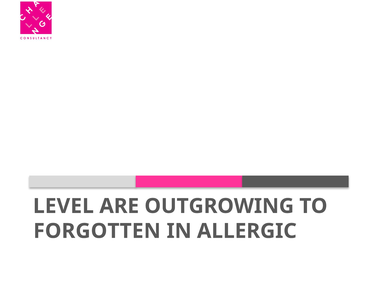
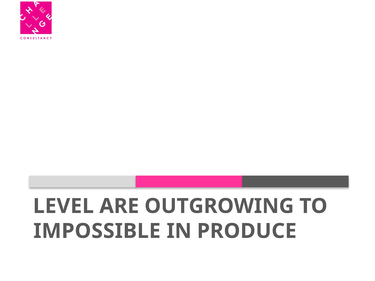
FORGOTTEN: FORGOTTEN -> IMPOSSIBLE (97, 231)
ALLERGIC: ALLERGIC -> PRODUCE (247, 231)
